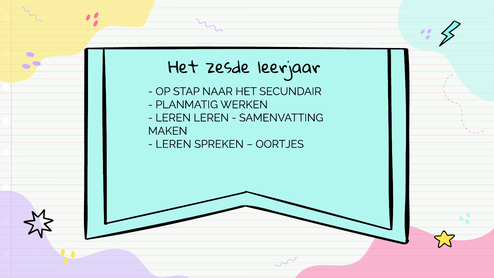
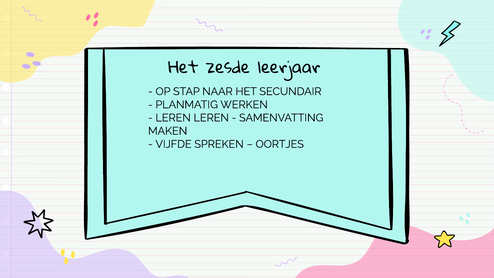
LEREN: LEREN -> VIJFDE (174, 144)
